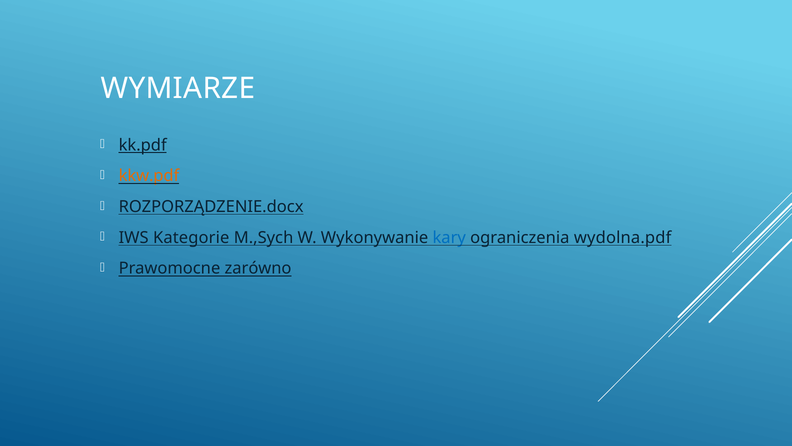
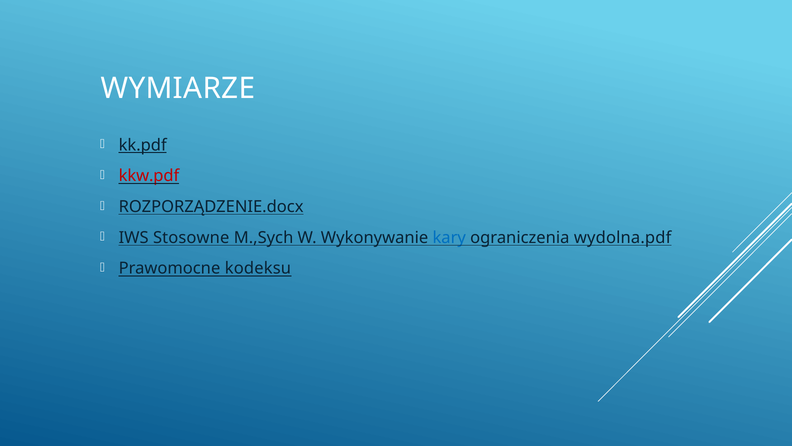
kkw.pdf colour: orange -> red (149, 176)
Kategorie: Kategorie -> Stosowne (191, 237)
zarówno: zarówno -> kodeksu (258, 268)
